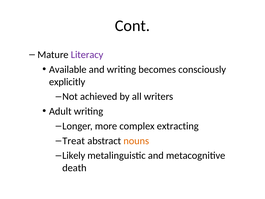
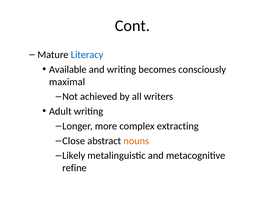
Literacy colour: purple -> blue (87, 55)
explicitly: explicitly -> maximal (67, 82)
Treat: Treat -> Close (74, 141)
death: death -> refine (74, 168)
